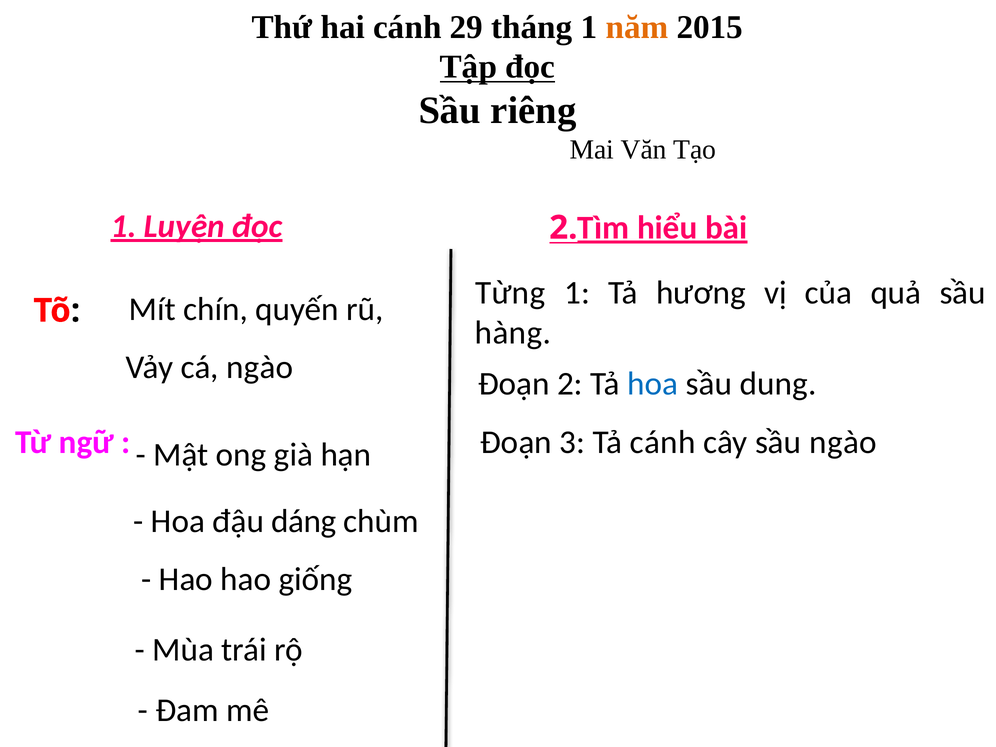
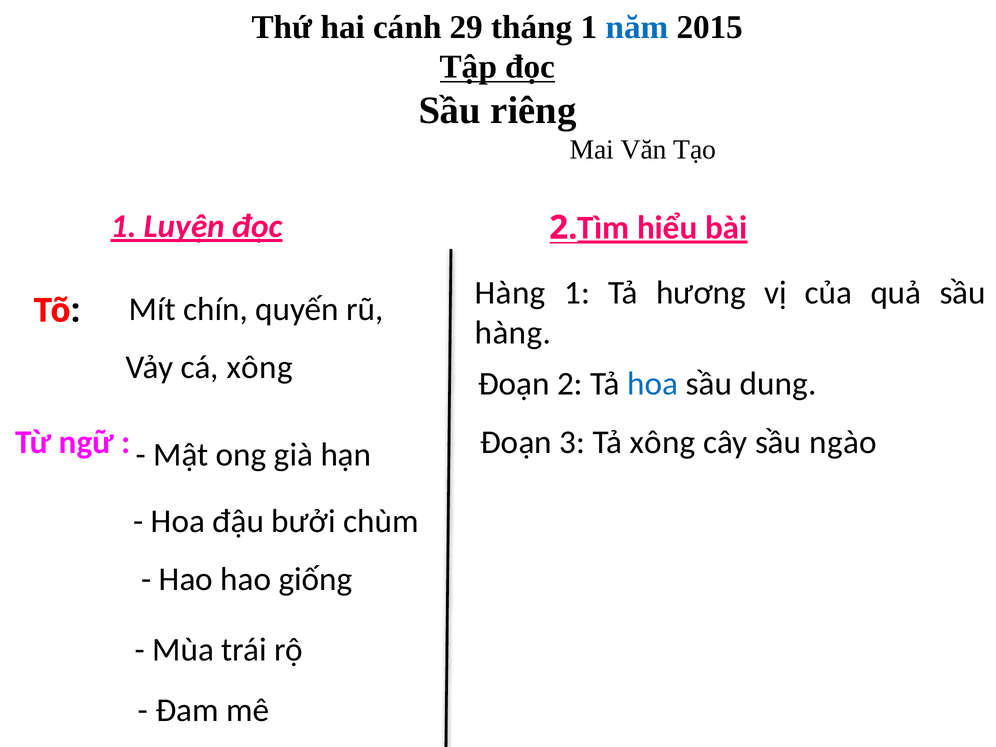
năm colour: orange -> blue (637, 27)
Từng: Từng -> Hàng (510, 293)
cá ngào: ngào -> xông (260, 367)
Tả cánh: cánh -> xông (663, 442)
dáng: dáng -> bưởi (304, 521)
